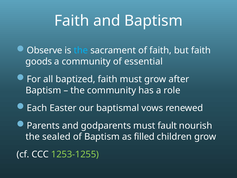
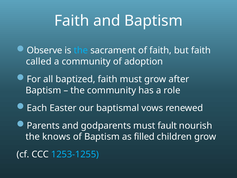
goods: goods -> called (39, 61)
essential: essential -> adoption (144, 61)
sealed: sealed -> knows (56, 137)
1253-1255 colour: light green -> light blue (75, 154)
